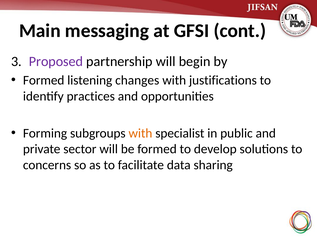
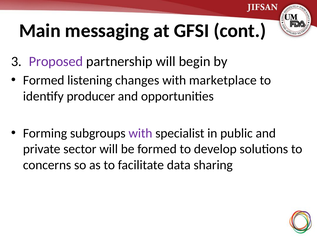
justifications: justifications -> marketplace (223, 80)
practices: practices -> producer (91, 96)
with colour: orange -> purple (140, 133)
